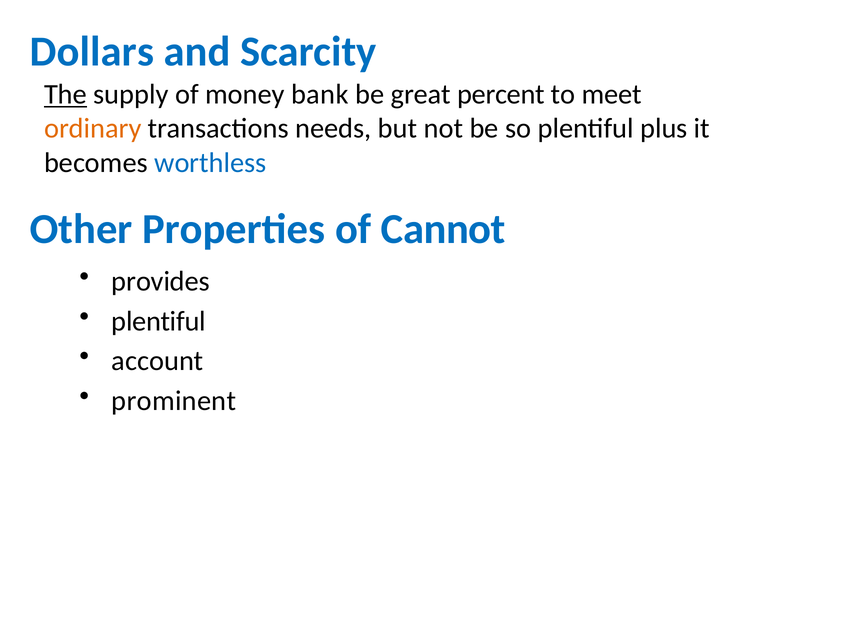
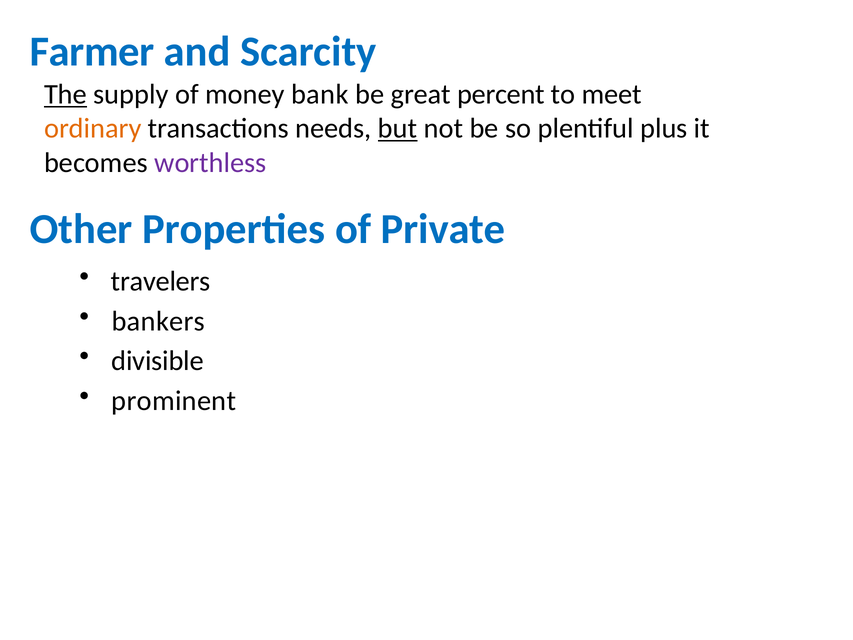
Dollars: Dollars -> Farmer (92, 51)
but underline: none -> present (398, 129)
worthless colour: blue -> purple (210, 163)
Cannot: Cannot -> Private (443, 229)
provides: provides -> travelers (161, 281)
plentiful: plentiful -> bankers (158, 321)
account: account -> divisible (158, 361)
